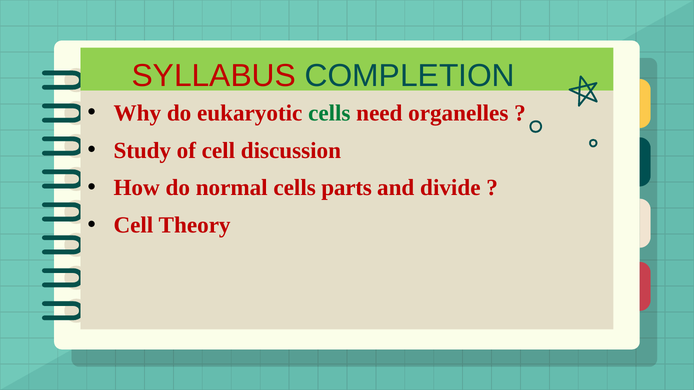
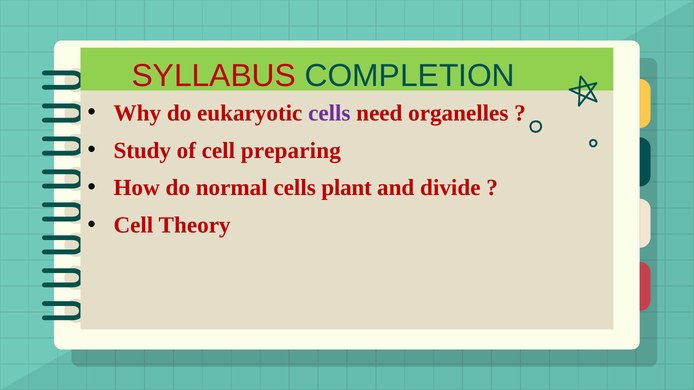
cells colour: green -> purple (329, 113)
discussion: discussion -> preparing (291, 151)
parts: parts -> plant (347, 188)
